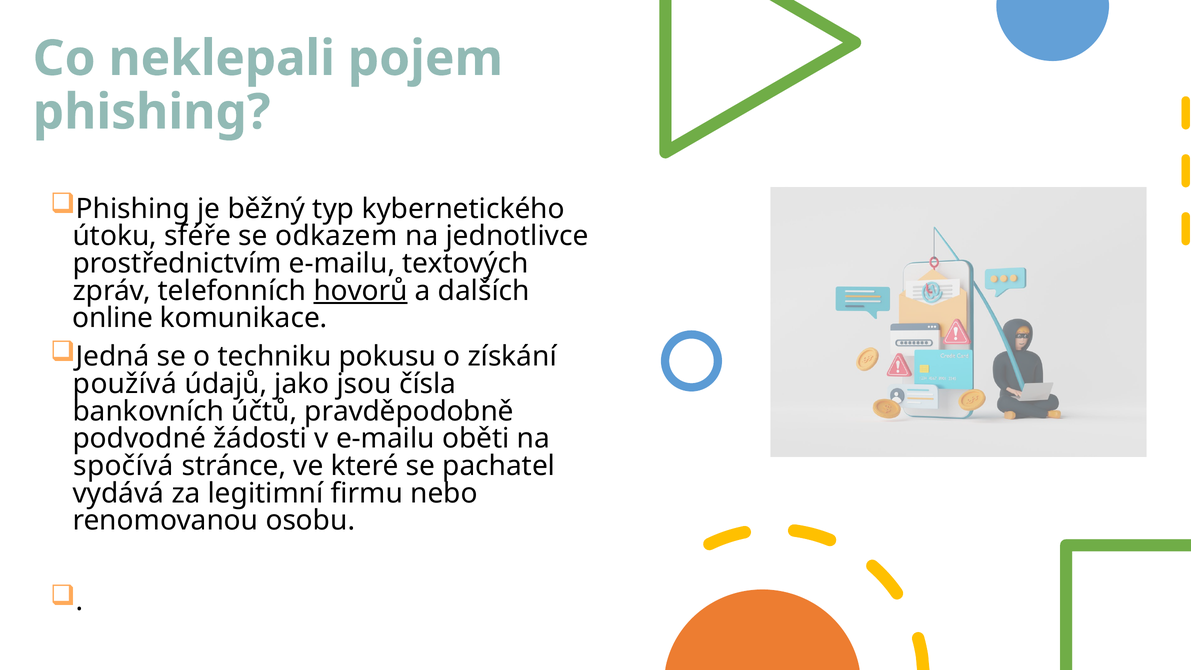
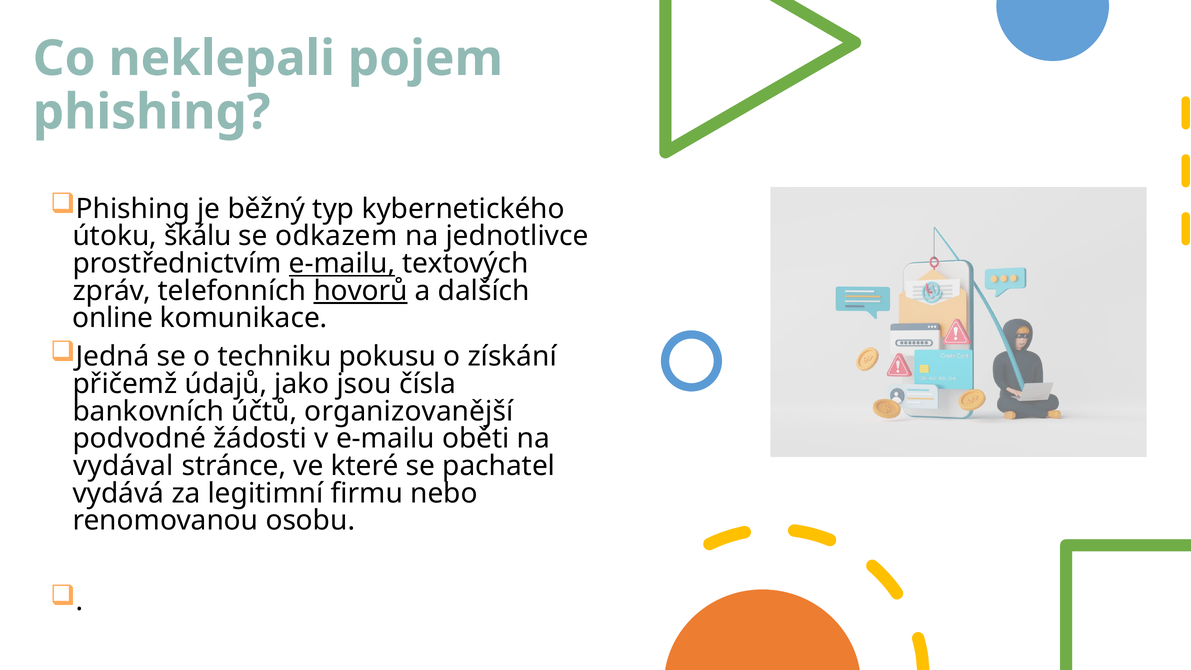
sféře: sféře -> škálu (198, 236)
e-mailu underline: none -> present (342, 263)
používá: používá -> přičemž (125, 384)
pravděpodobně: pravděpodobně -> organizovanější (409, 411)
spočívá: spočívá -> vydával (123, 466)
